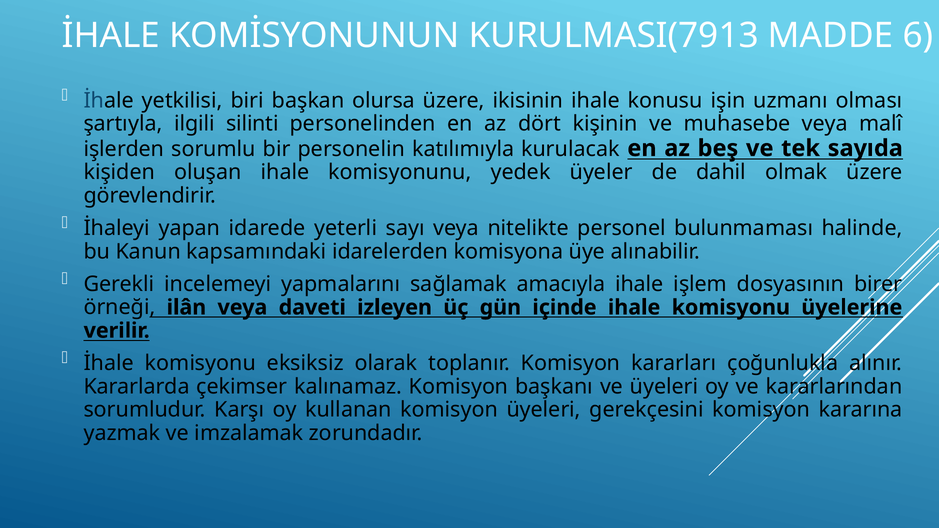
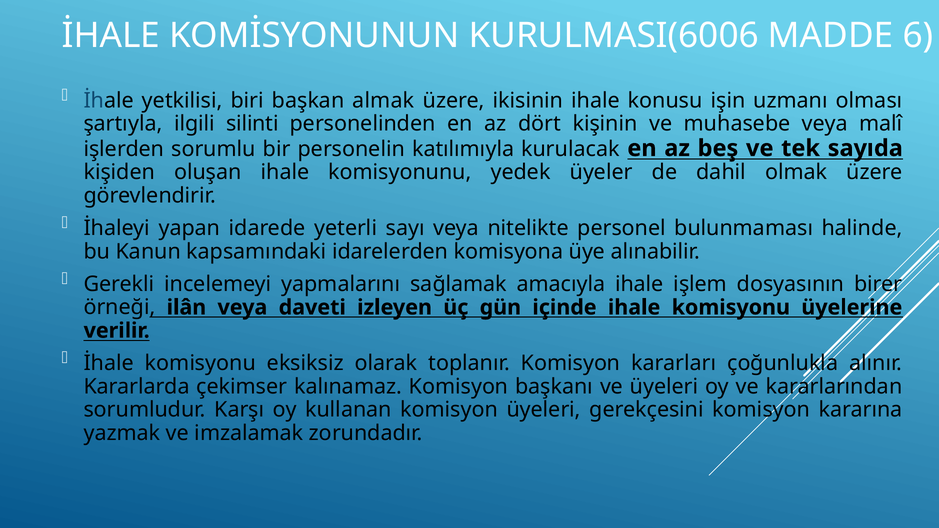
KURULMASI(7913: KURULMASI(7913 -> KURULMASI(6006 (614, 36)
olursa: olursa -> almak (383, 101)
